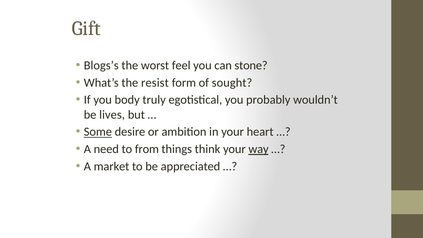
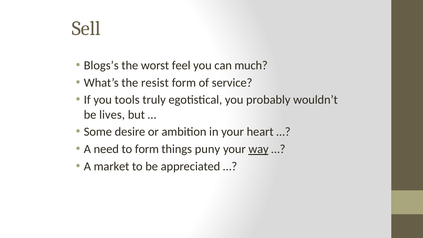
Gift: Gift -> Sell (86, 29)
stone: stone -> much (251, 65)
sought: sought -> service (232, 83)
body: body -> tools (127, 100)
Some underline: present -> none (98, 132)
to from: from -> form (147, 149)
think: think -> puny (207, 149)
